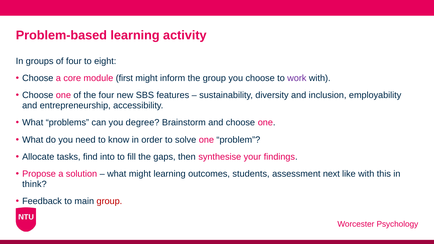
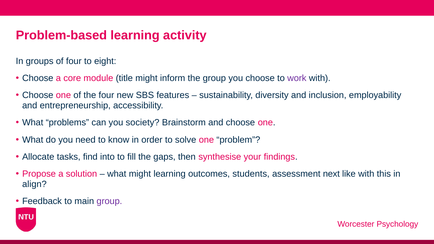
first: first -> title (124, 78)
degree: degree -> society (143, 123)
think: think -> align (34, 184)
group colour: red -> purple (109, 201)
